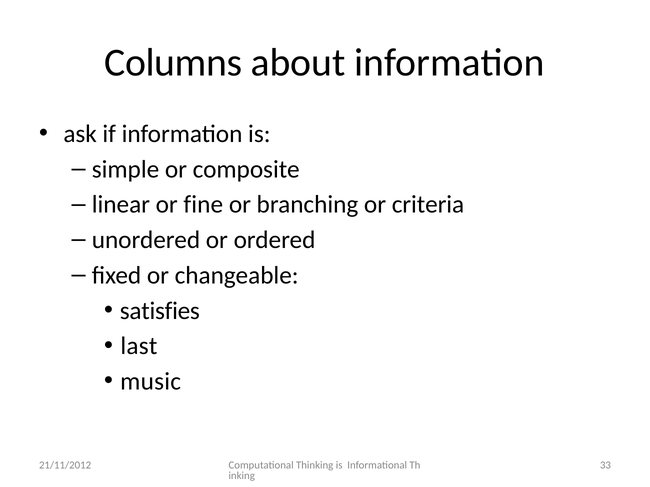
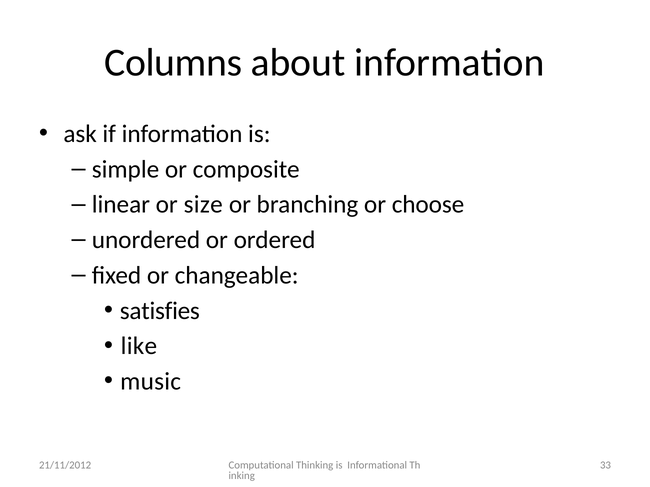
fine: fine -> size (203, 205)
criteria: criteria -> choose (428, 205)
last: last -> like (139, 346)
